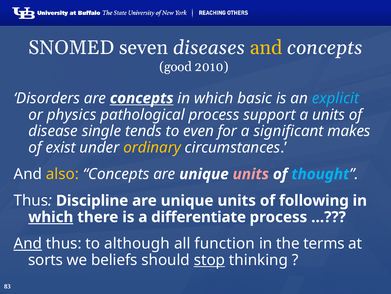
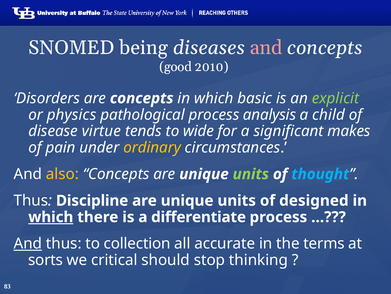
seven: seven -> being (144, 48)
and colour: yellow -> pink (266, 48)
concepts underline: present -> none (142, 98)
explicit colour: light blue -> light green (335, 98)
support: support -> analysis (270, 114)
a units: units -> child (328, 114)
single: single -> virtue (101, 131)
even: even -> wide (199, 131)
exist: exist -> pain (61, 147)
units colour: pink -> light green (251, 174)
following: following -> designed (314, 200)
although: although -> collection (137, 243)
function: function -> accurate (225, 243)
beliefs: beliefs -> critical (114, 259)
stop underline: present -> none (209, 259)
